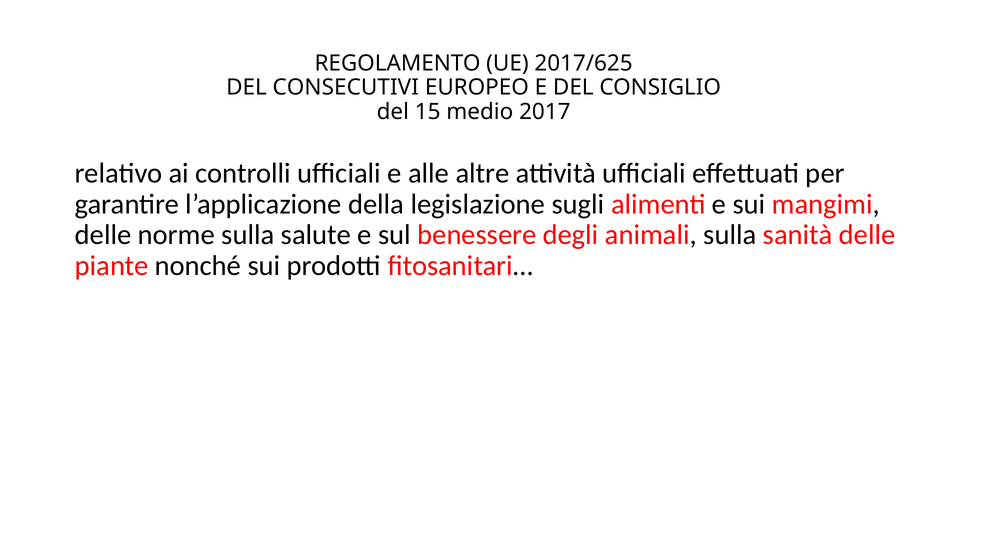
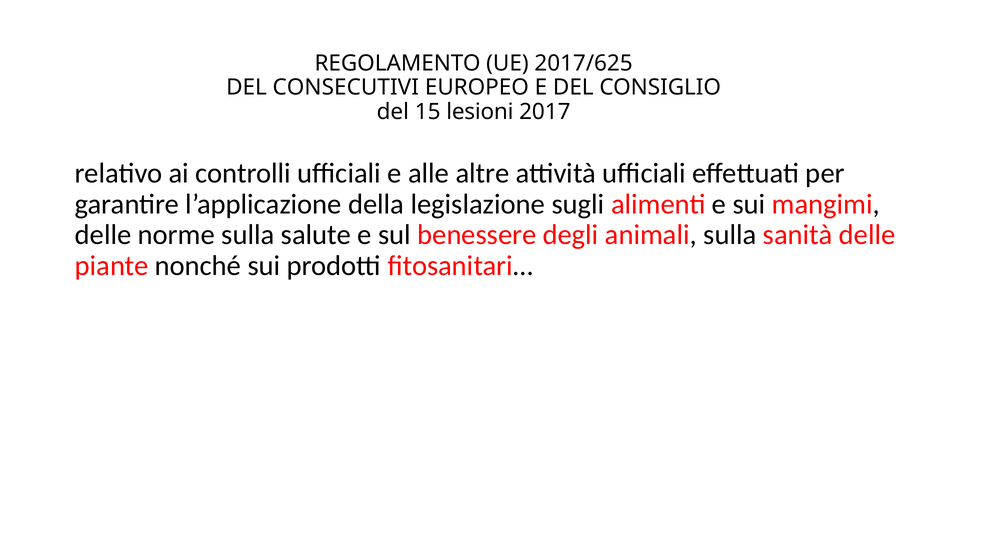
medio: medio -> lesioni (480, 112)
